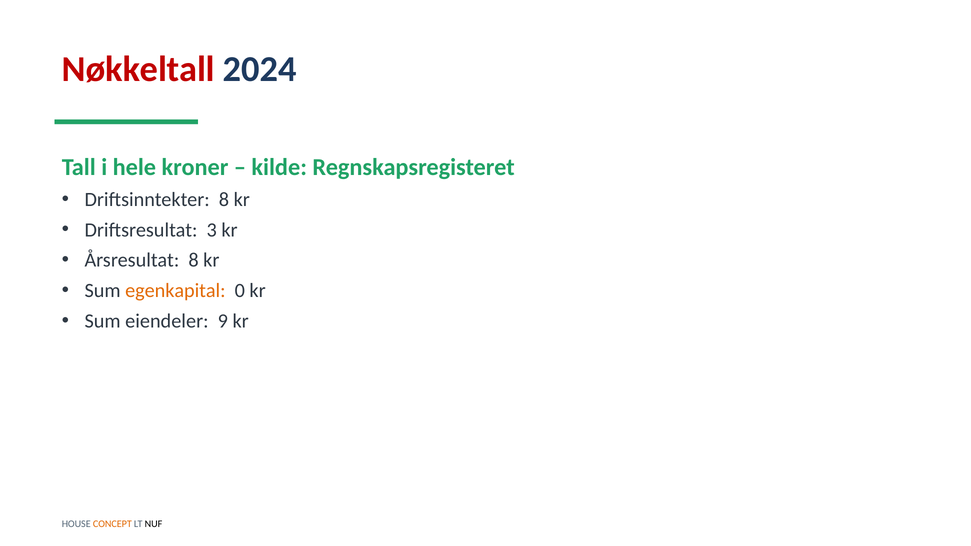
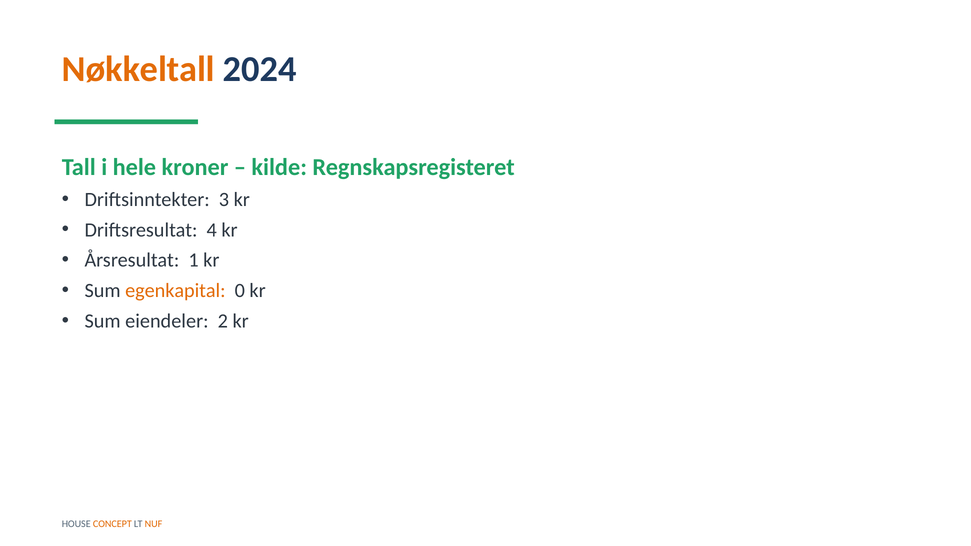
Nøkkeltall colour: red -> orange (138, 69)
Driftsinntekter 8: 8 -> 3 (224, 200)
3: 3 -> 4 (212, 230)
Årsresultat 8: 8 -> 1 (194, 260)
9: 9 -> 2 (223, 321)
NUF colour: black -> orange (153, 524)
